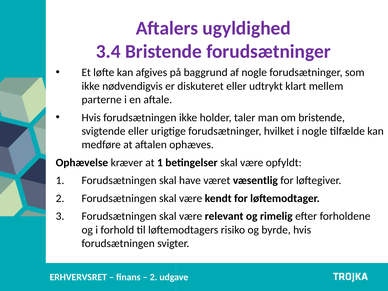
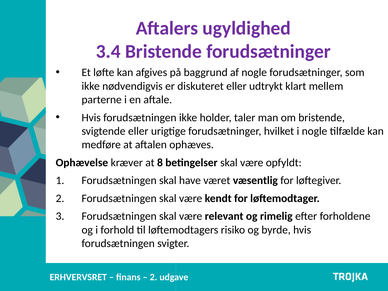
at 1: 1 -> 8 (160, 163)
